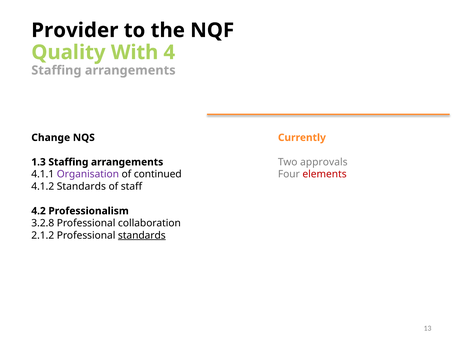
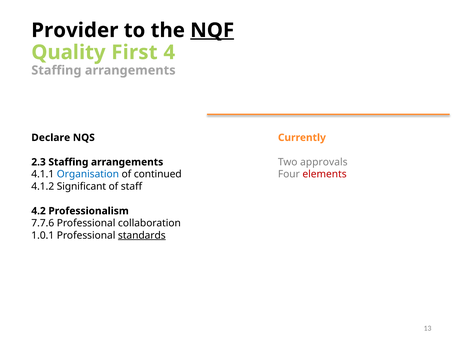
NQF underline: none -> present (212, 30)
With: With -> First (134, 52)
Change: Change -> Declare (51, 138)
1.3: 1.3 -> 2.3 (39, 162)
Organisation colour: purple -> blue (88, 174)
4.1.2 Standards: Standards -> Significant (81, 187)
3.2.8: 3.2.8 -> 7.7.6 (43, 223)
2.1.2: 2.1.2 -> 1.0.1 (43, 236)
